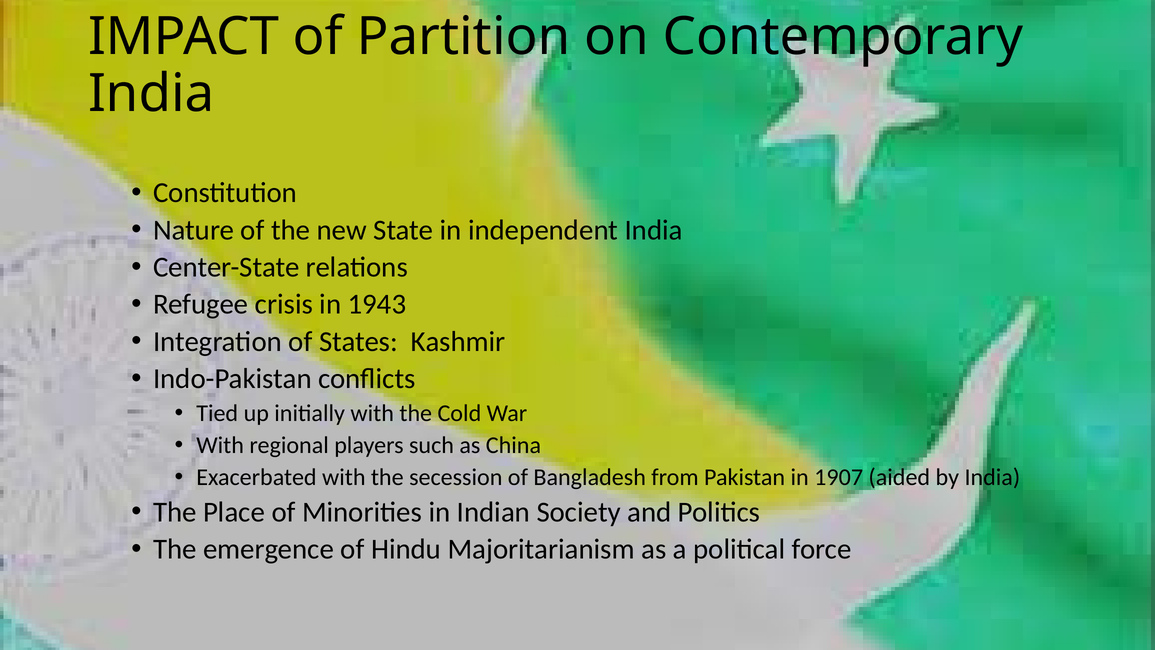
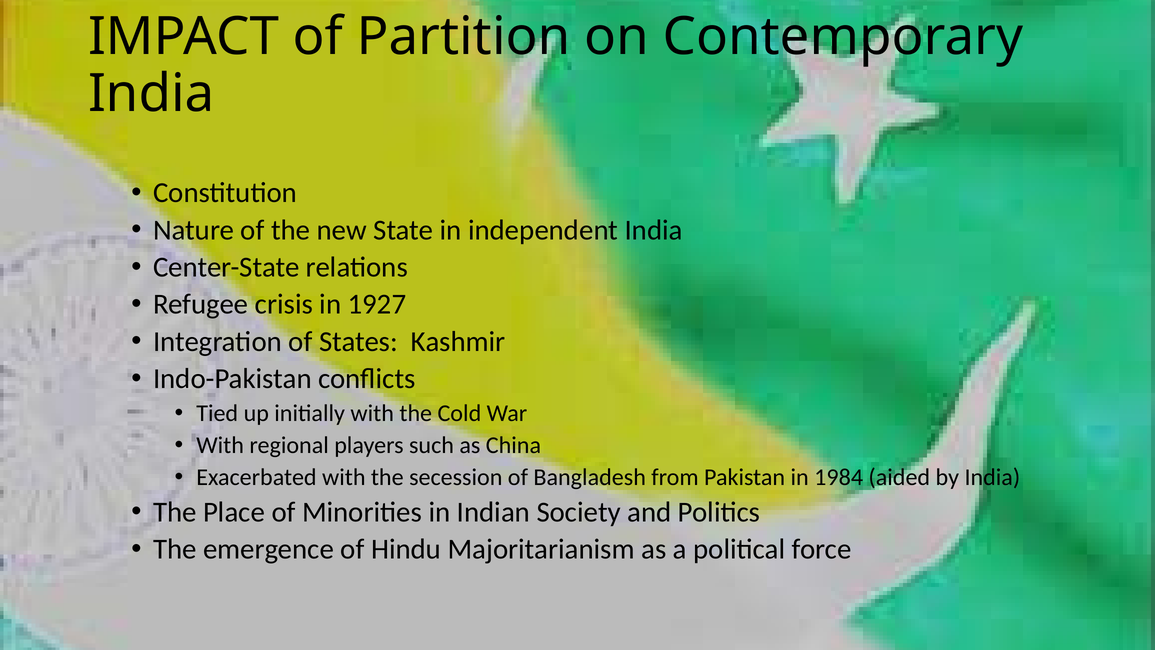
1943: 1943 -> 1927 (377, 304)
1907: 1907 -> 1984 (839, 477)
